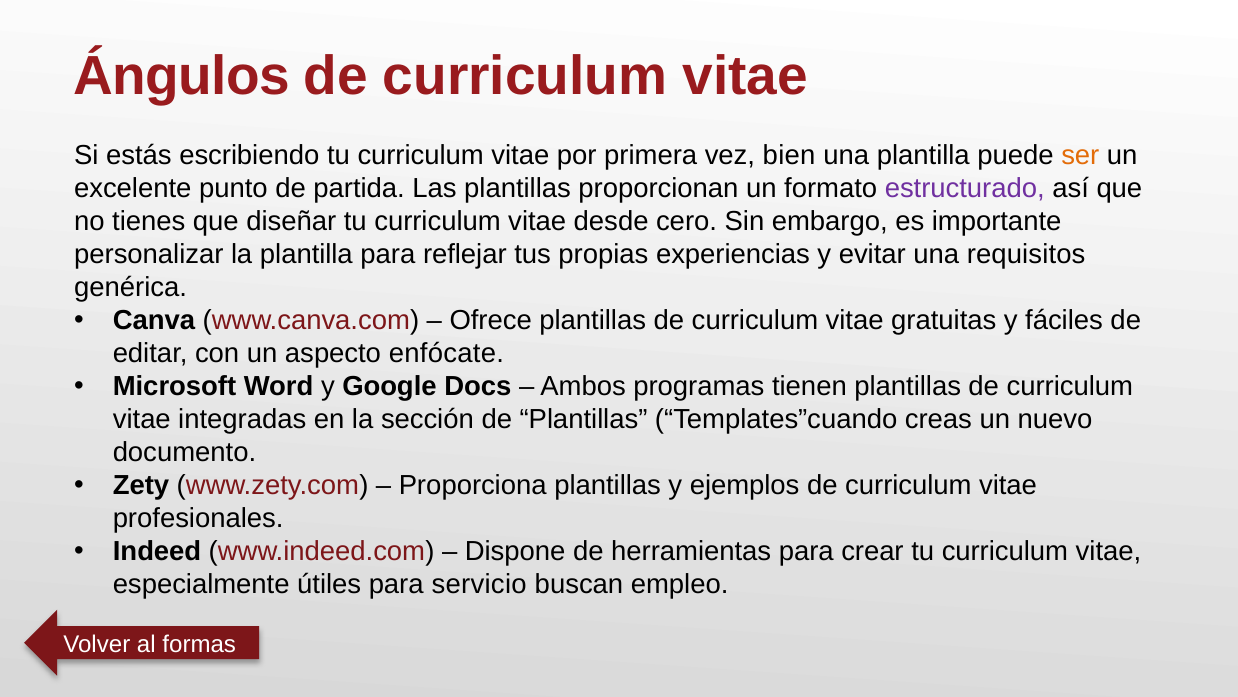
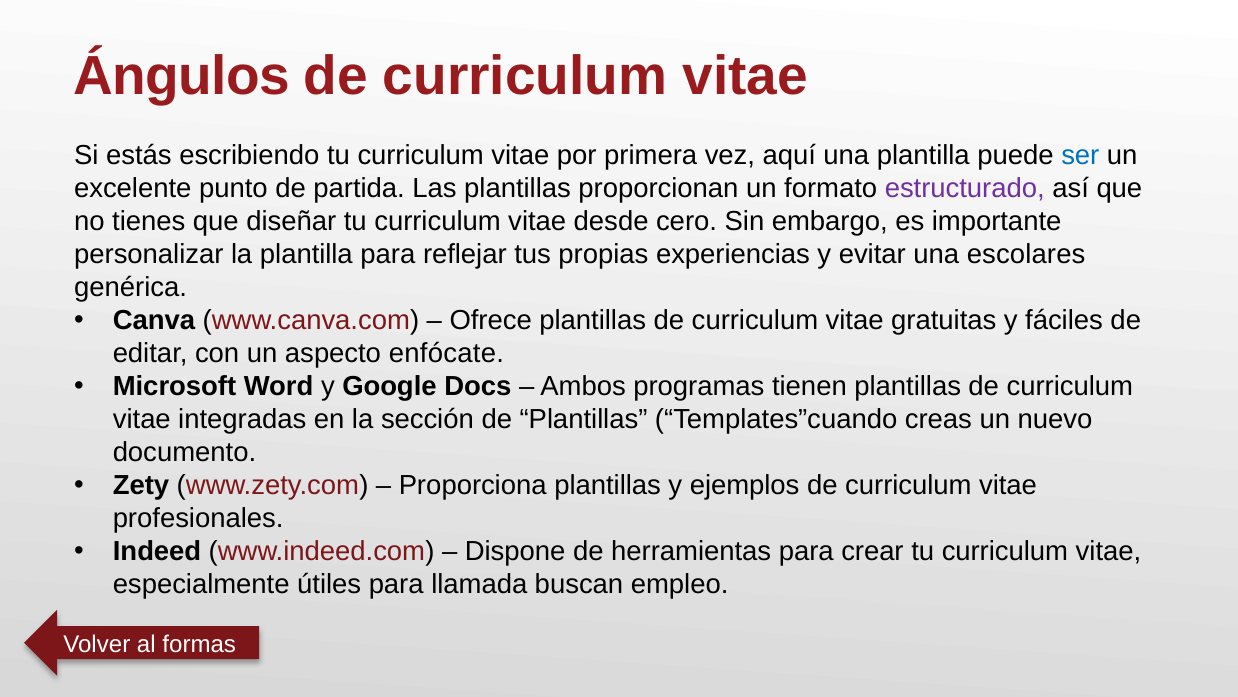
bien: bien -> aquí (789, 155)
ser colour: orange -> blue (1080, 155)
requisitos: requisitos -> escolares (1026, 254)
servicio: servicio -> llamada (479, 584)
